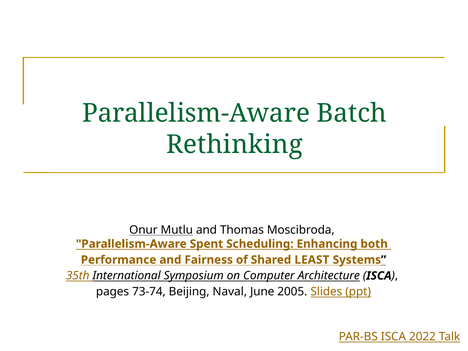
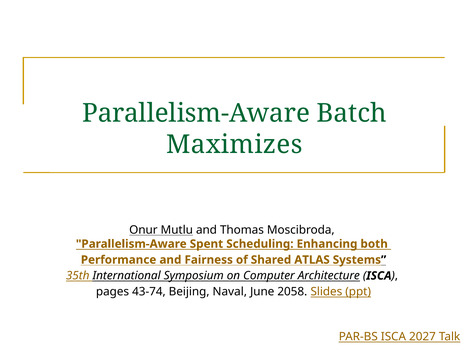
Rethinking: Rethinking -> Maximizes (234, 145)
LEAST: LEAST -> ATLAS (312, 260)
73-74: 73-74 -> 43-74 (149, 292)
2005: 2005 -> 2058 (292, 292)
2022: 2022 -> 2027 (422, 337)
